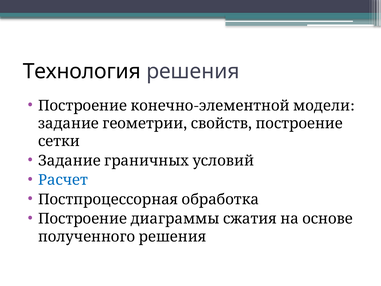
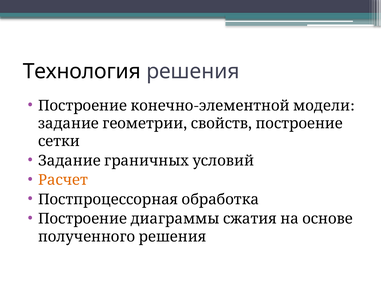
Расчет colour: blue -> orange (63, 180)
